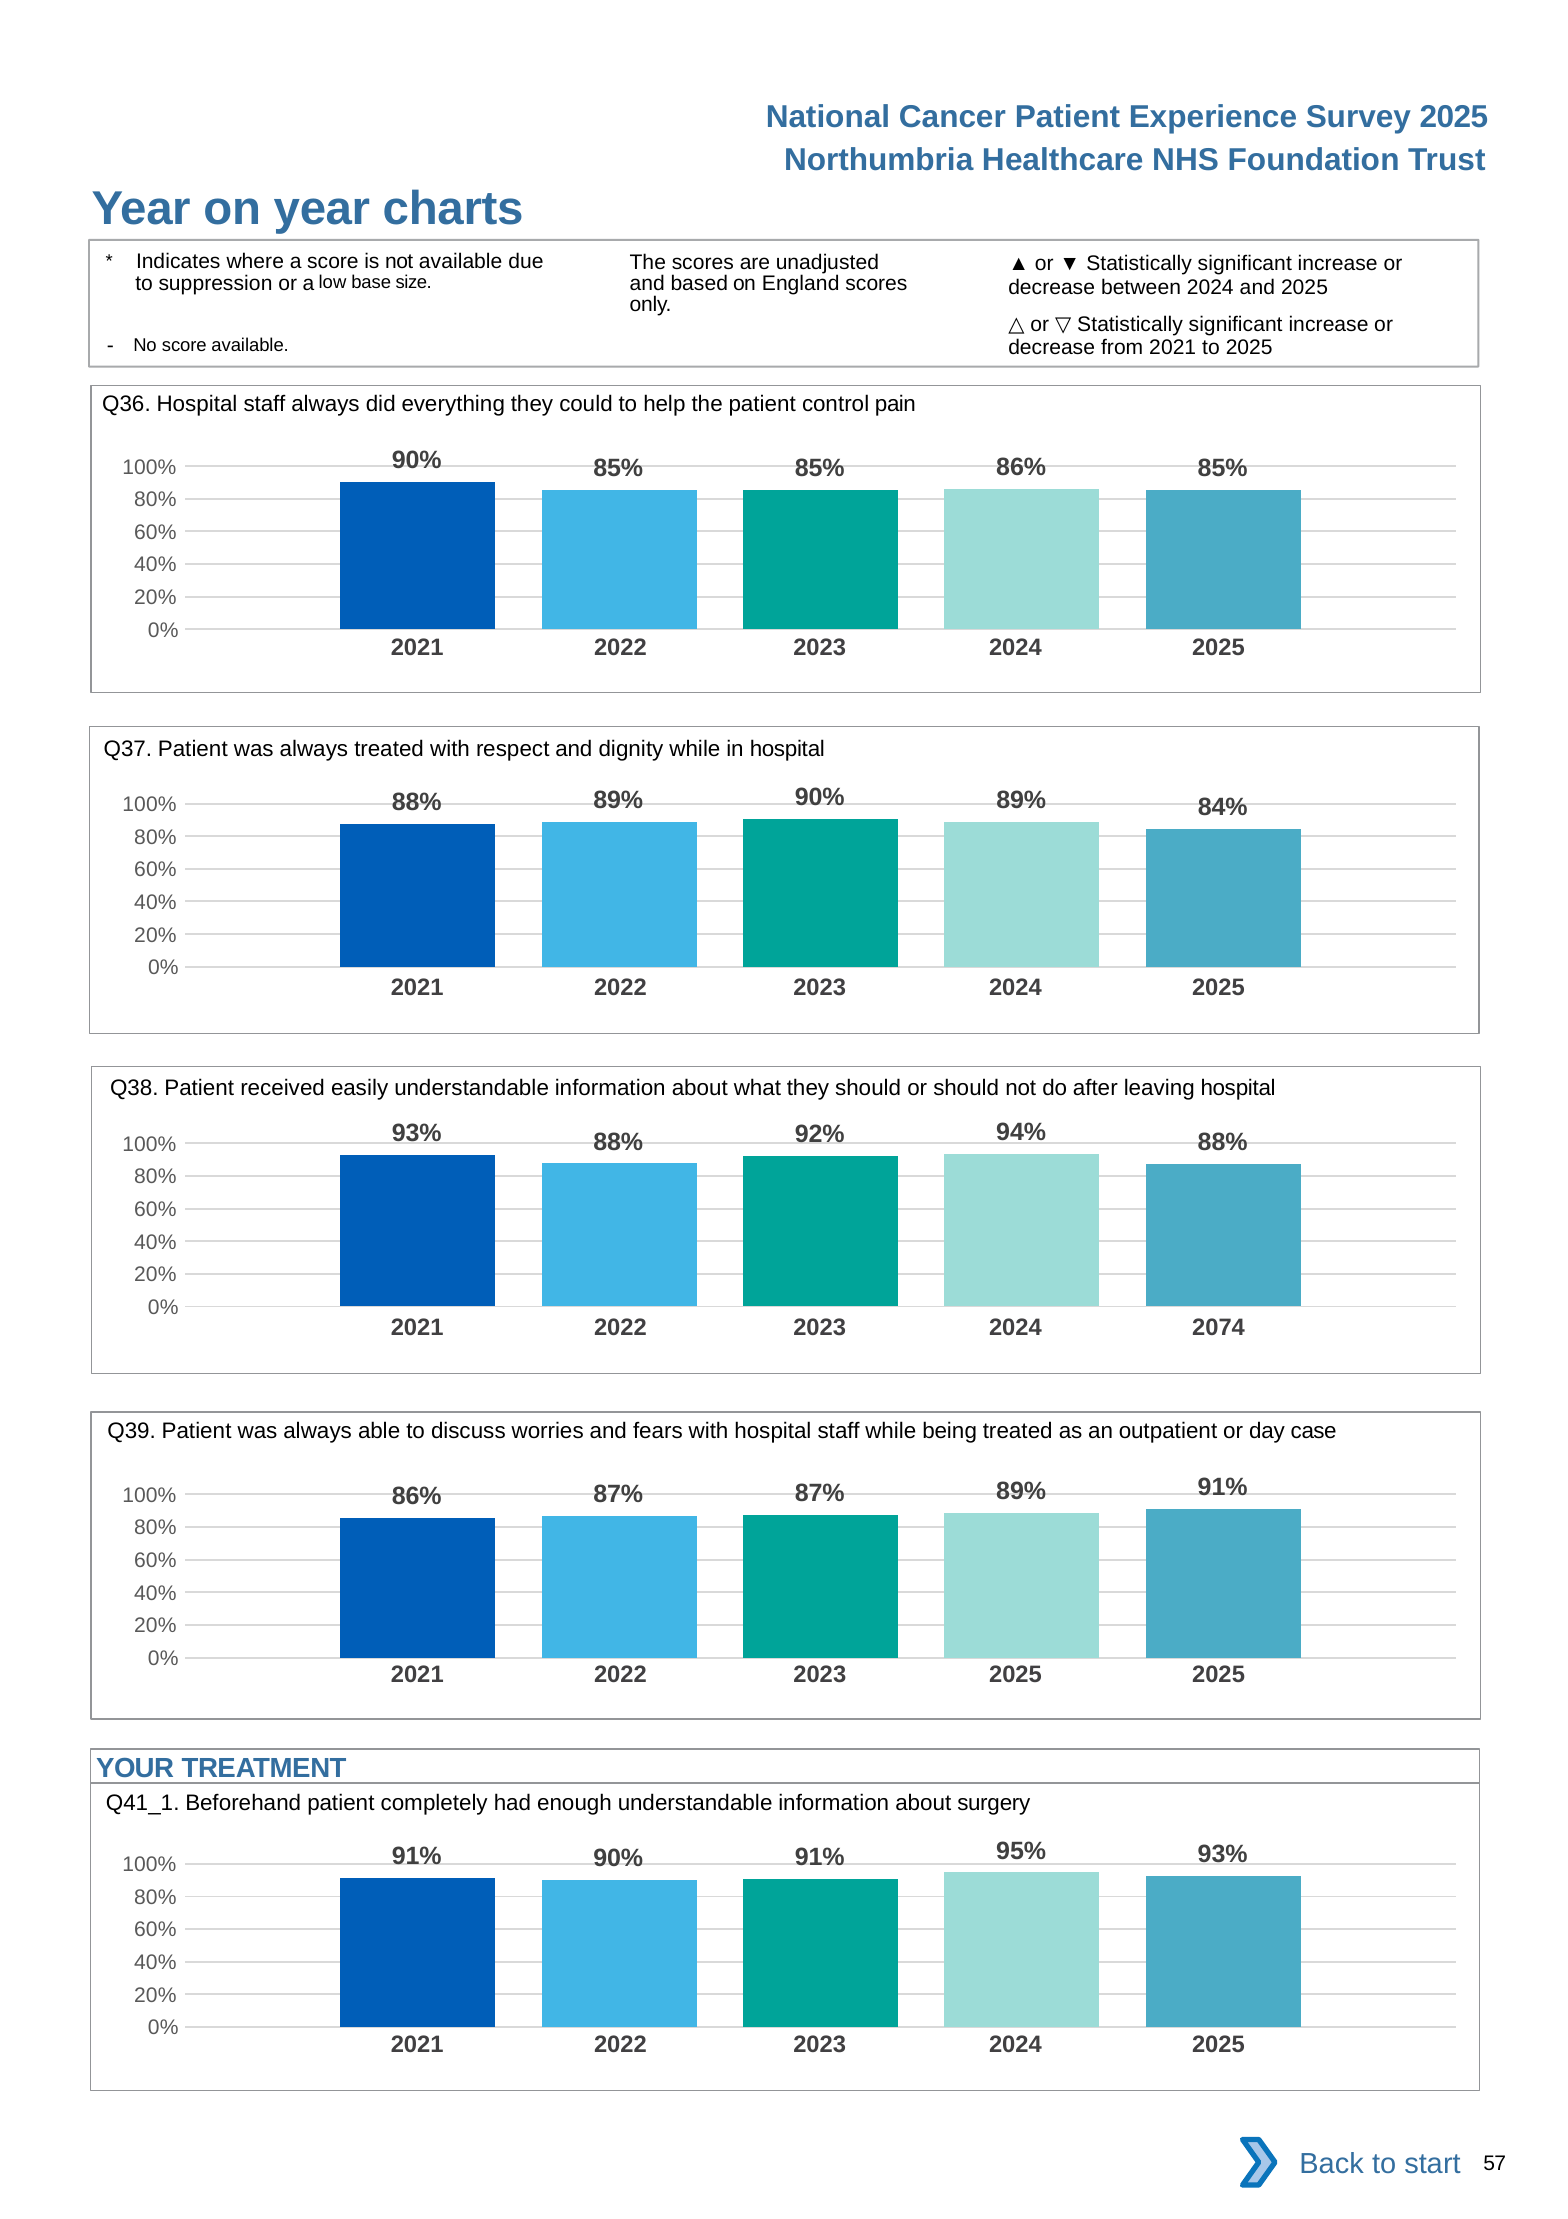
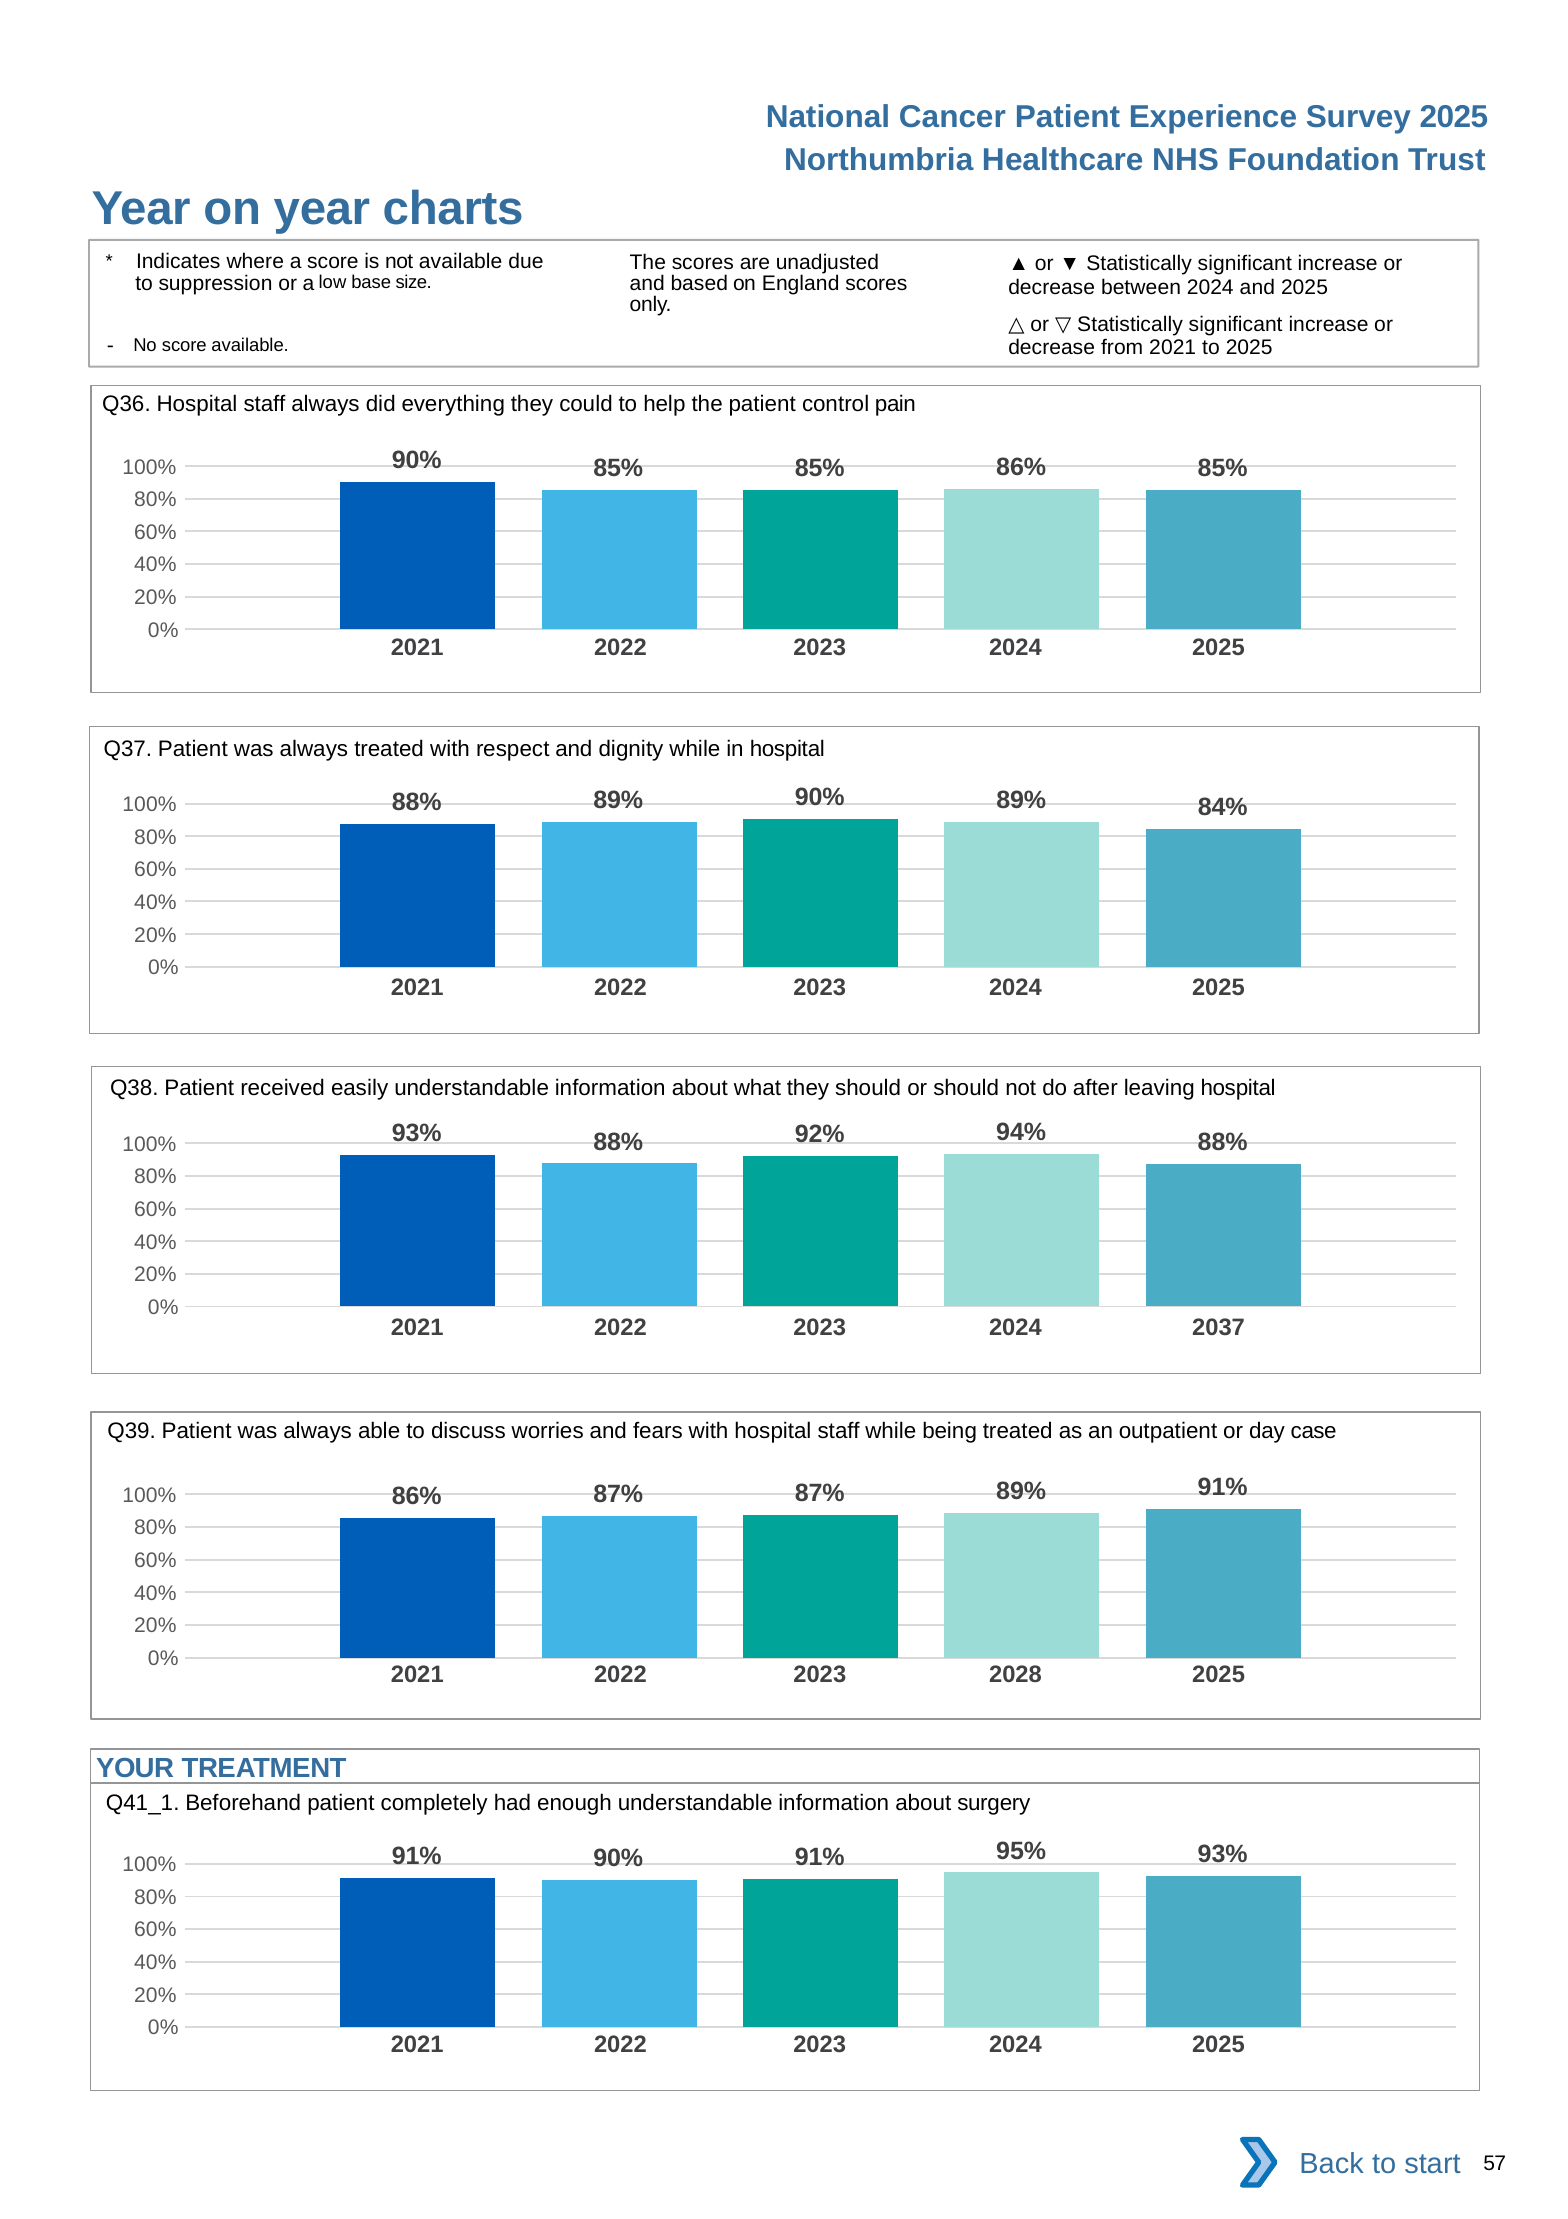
2074: 2074 -> 2037 (1219, 1327)
2023 2025: 2025 -> 2028 (1016, 1674)
